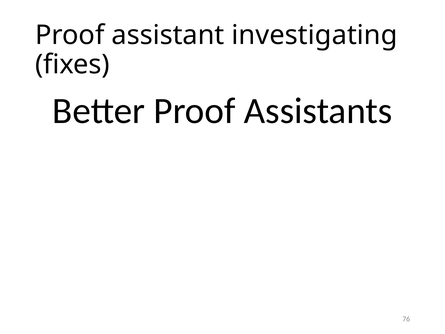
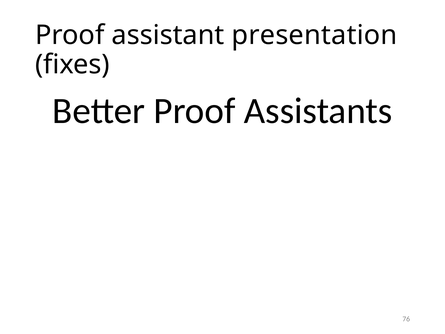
investigating: investigating -> presentation (314, 35)
